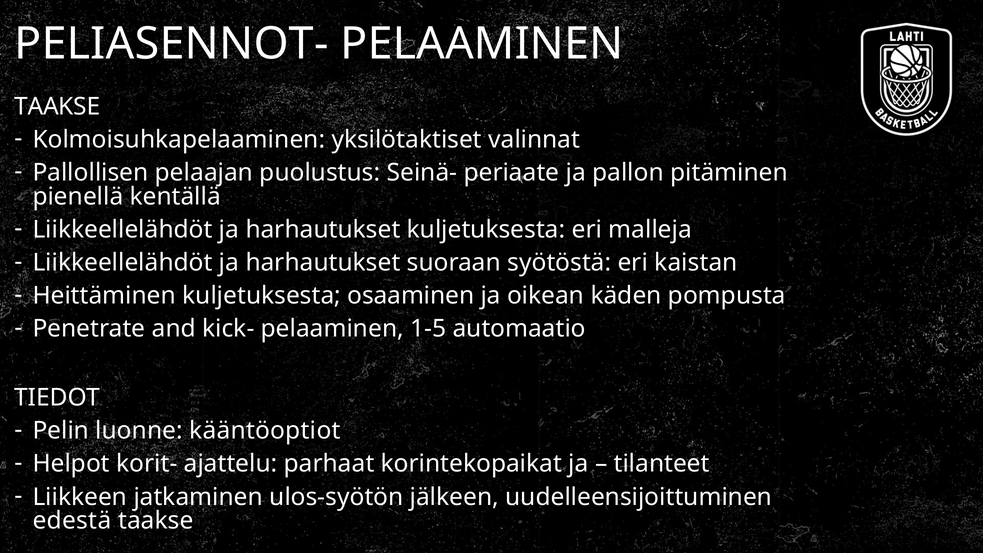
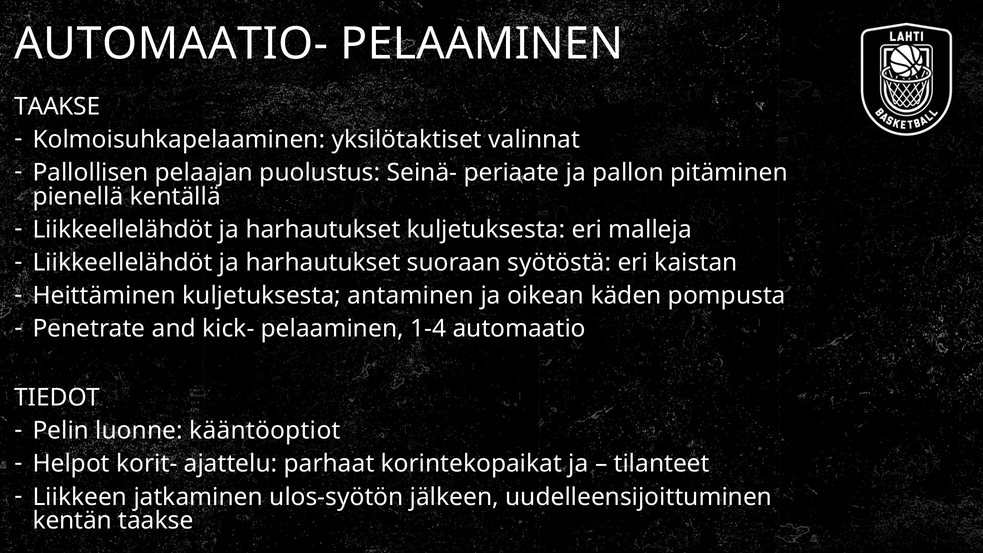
PELIASENNOT-: PELIASENNOT- -> AUTOMAATIO- (171, 44)
osaaminen: osaaminen -> antaminen (411, 296)
1-5: 1-5 -> 1-4 (428, 329)
edestä: edestä -> kentän (72, 521)
